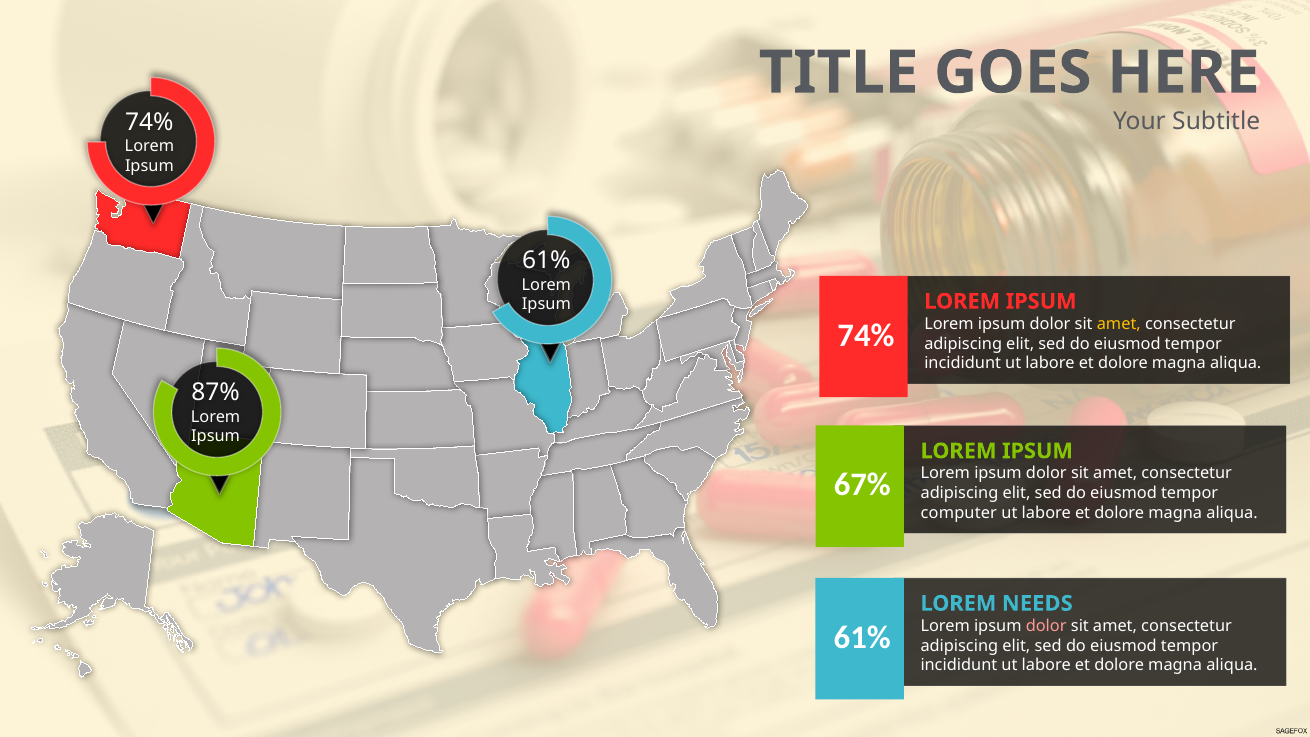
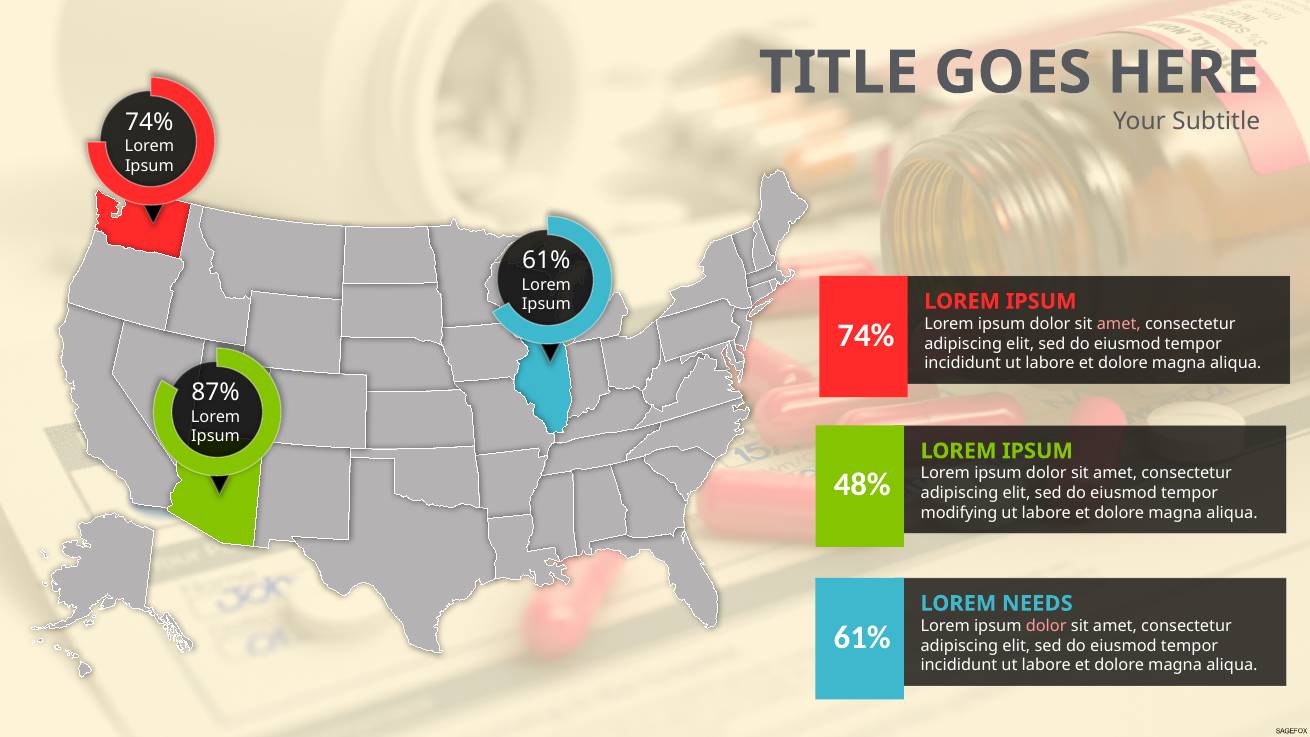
amet colour: yellow -> pink (1119, 324)
67%: 67% -> 48% (862, 485)
computer: computer -> modifying (959, 513)
